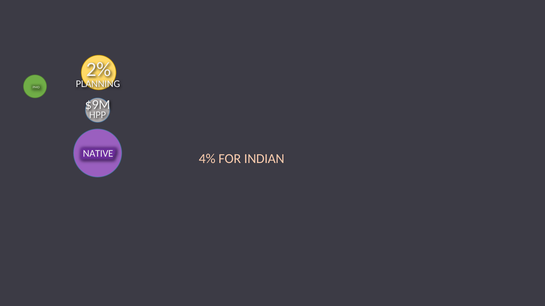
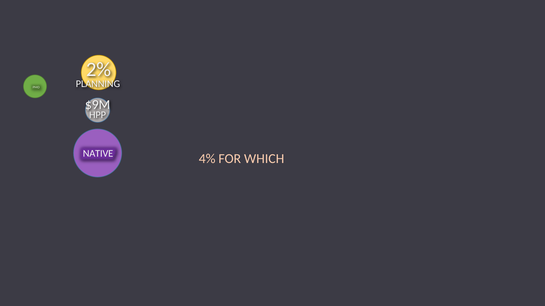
INDIAN: INDIAN -> WHICH (264, 159)
